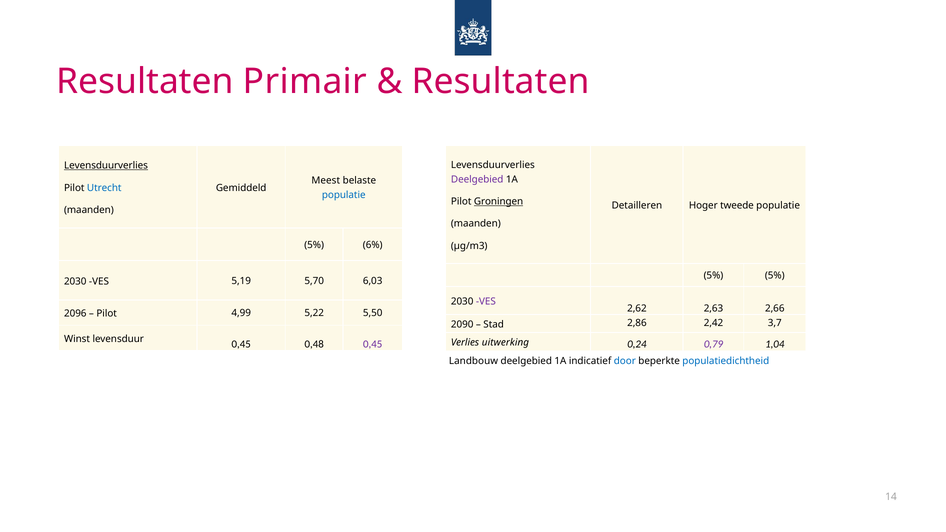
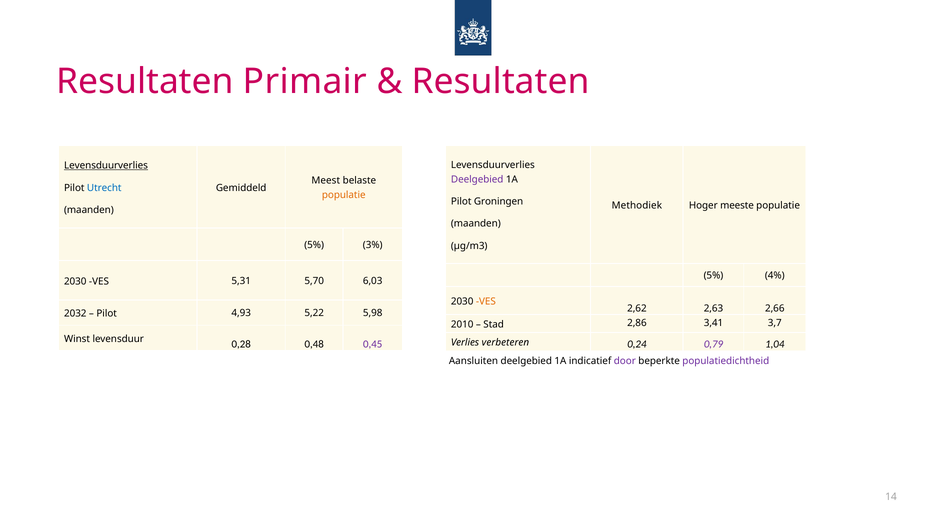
populatie colour: blue -> orange (344, 195)
Groningen underline: present -> none (499, 202)
Detailleren: Detailleren -> Methodiek (637, 205)
tweede: tweede -> meeste (737, 205)
6%: 6% -> 3% (373, 245)
5% 5%: 5% -> 4% (775, 276)
5,19: 5,19 -> 5,31 (241, 281)
VES colour: purple -> orange (486, 302)
2096: 2096 -> 2032 (75, 314)
4,99: 4,99 -> 4,93 (241, 313)
5,50: 5,50 -> 5,98 (373, 313)
2090: 2090 -> 2010 (462, 325)
2,42: 2,42 -> 3,41 (714, 323)
levensduur 0,45: 0,45 -> 0,28 (241, 344)
uitwerking: uitwerking -> verbeteren (505, 343)
Landbouw: Landbouw -> Aansluiten (474, 361)
door colour: blue -> purple (625, 361)
populatiedichtheid colour: blue -> purple (726, 361)
